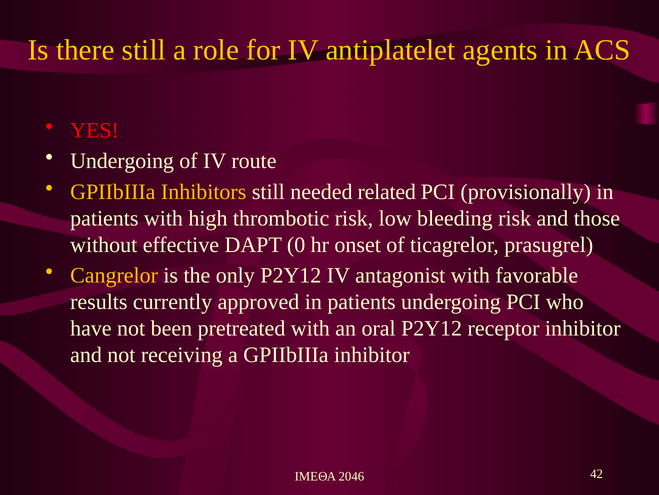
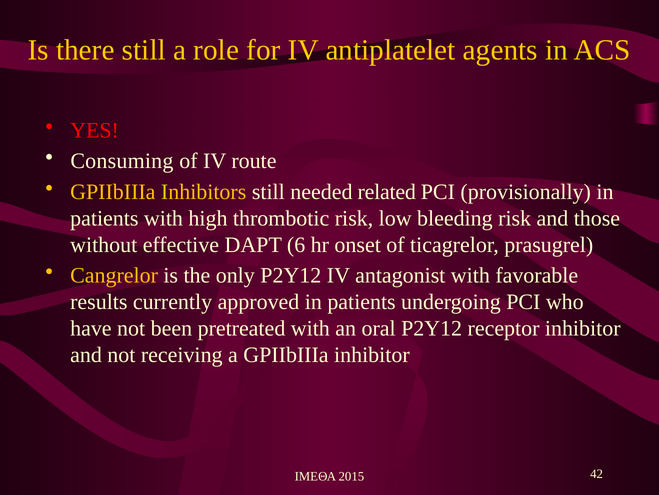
Undergoing: Undergoing -> Consuming (122, 161)
0: 0 -> 6 (296, 244)
2046: 2046 -> 2015 (351, 476)
